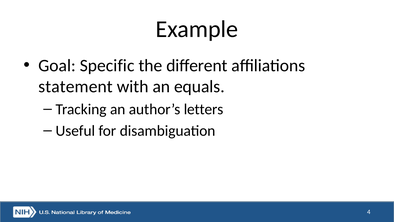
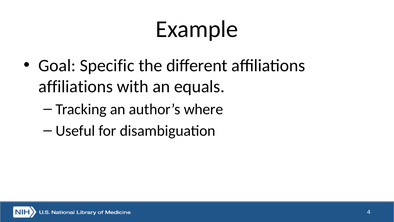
statement: statement -> affiliations (76, 86)
letters: letters -> where (203, 109)
